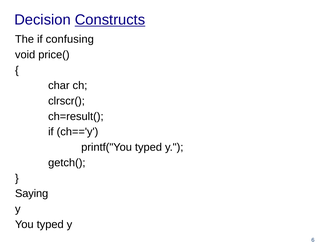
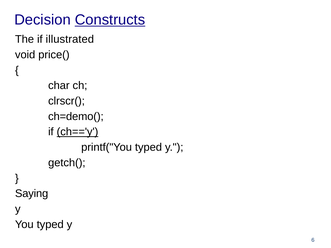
confusing: confusing -> illustrated (70, 39)
ch=result(: ch=result( -> ch=demo( (76, 117)
ch=='y underline: none -> present (77, 132)
